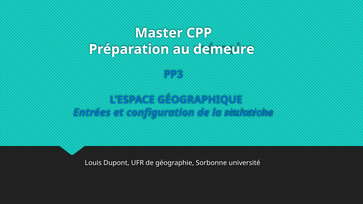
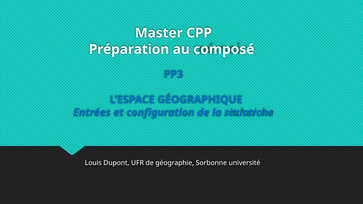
demeure: demeure -> composé (224, 49)
